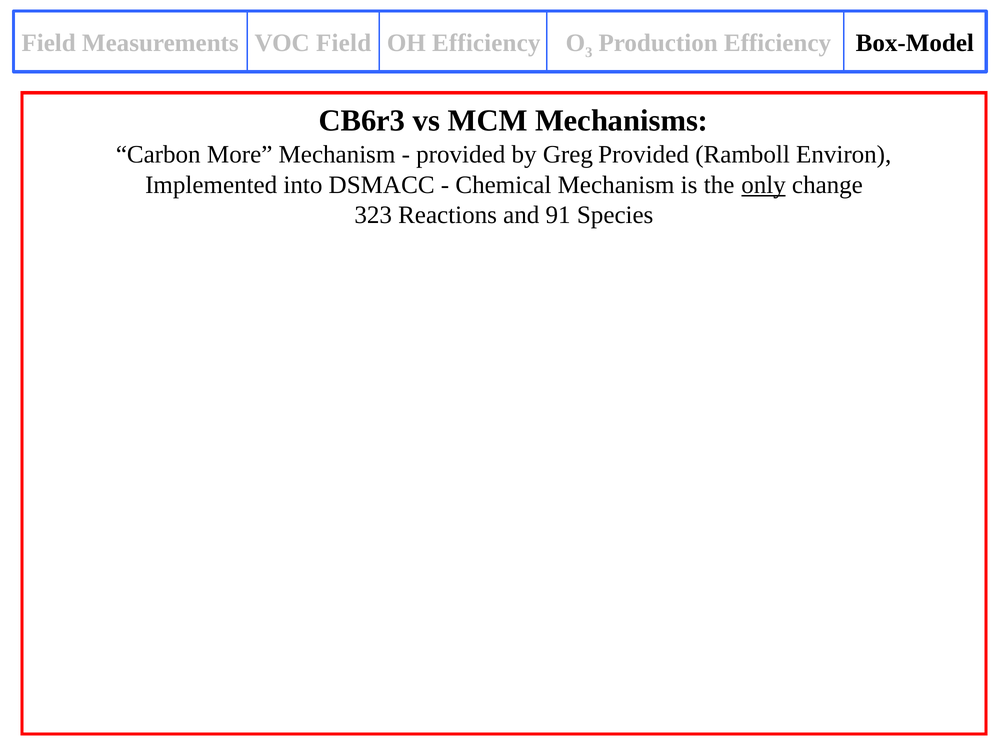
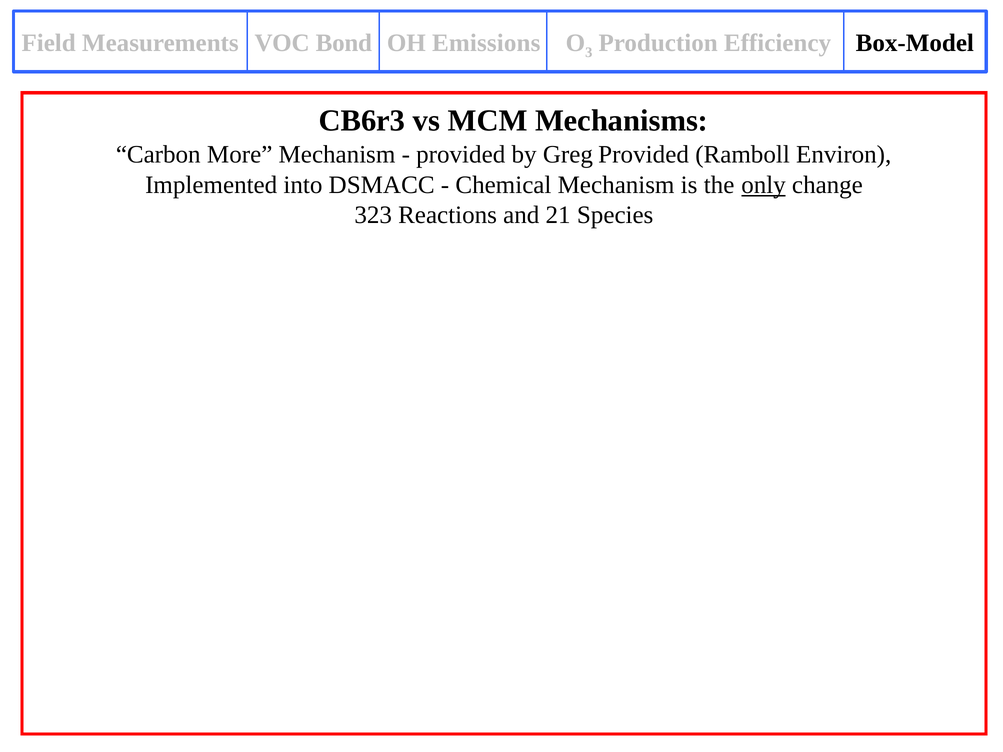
VOC Field: Field -> Bond (344, 43)
OH Efficiency: Efficiency -> Emissions (486, 43)
91: 91 -> 21 (558, 215)
